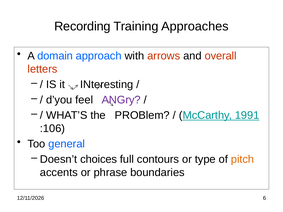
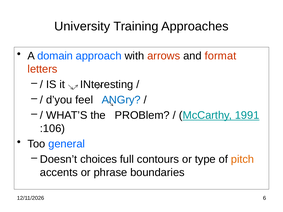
Recording: Recording -> University (82, 26)
overall: overall -> format (220, 56)
ANGry colour: purple -> blue (121, 100)
